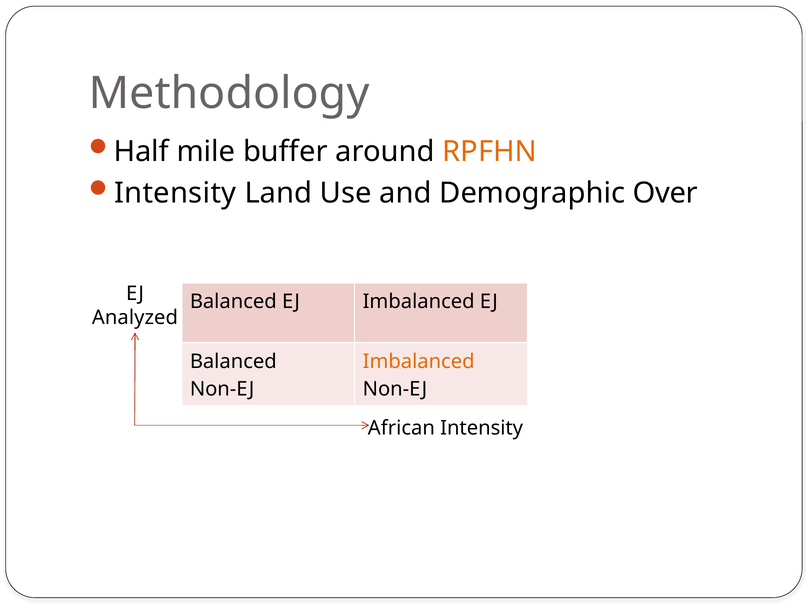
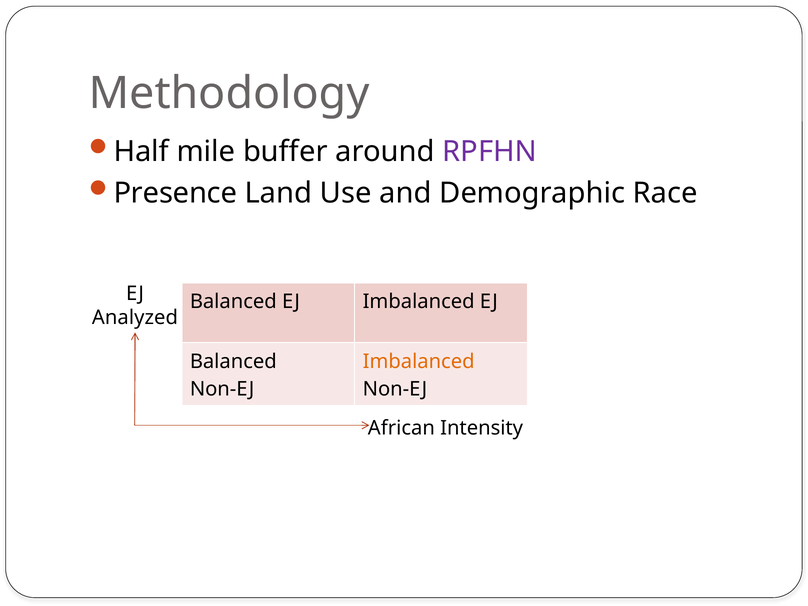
RPFHN colour: orange -> purple (490, 151)
Intensity: Intensity -> Presence (175, 193)
Over: Over -> Race (665, 193)
